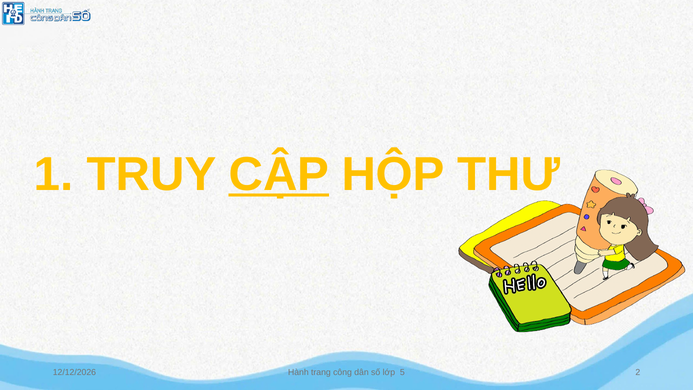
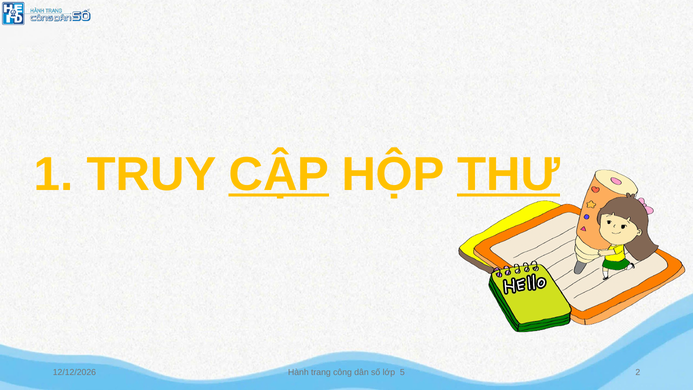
THƯ underline: none -> present (509, 174)
